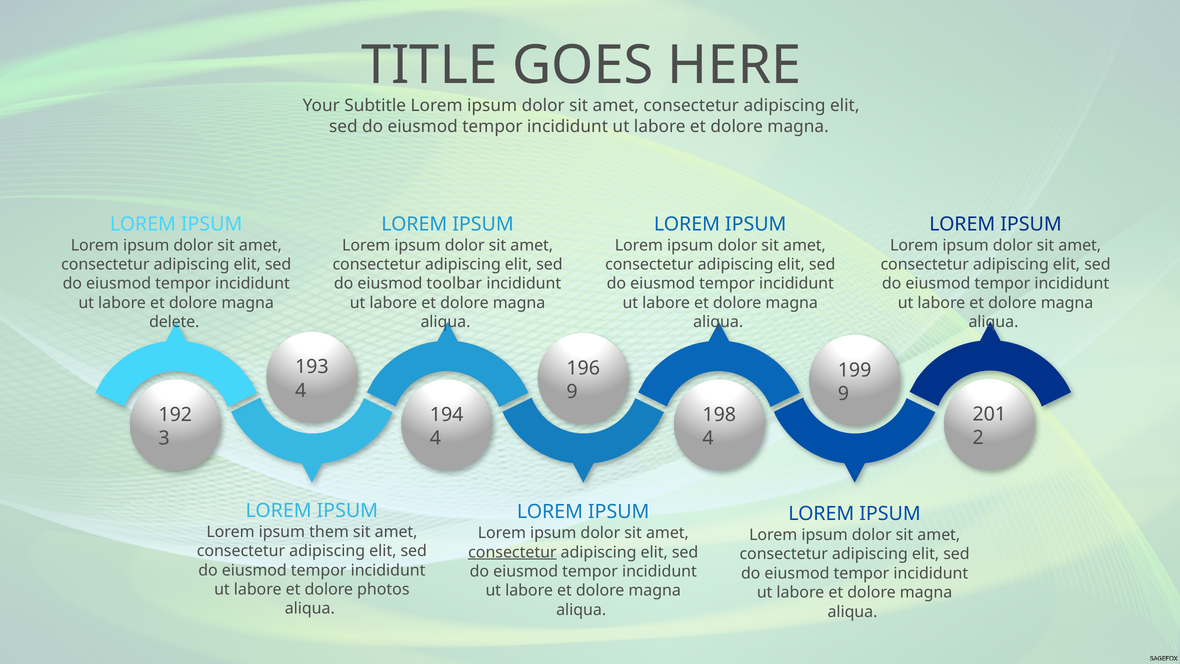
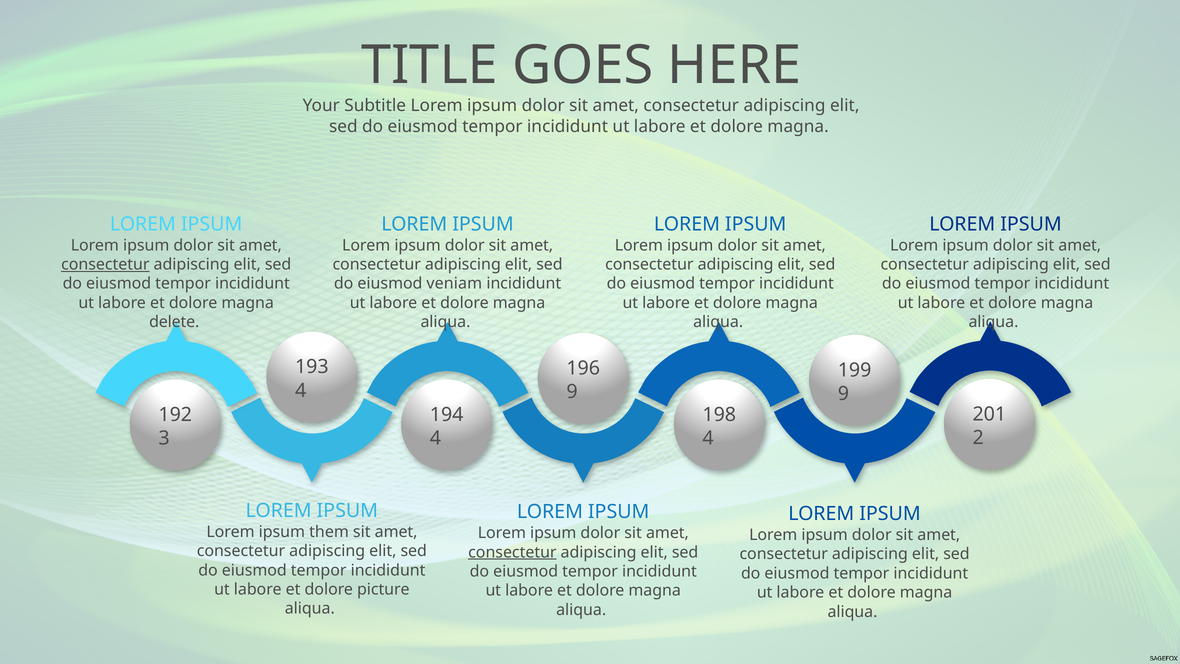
consectetur underline: none -> present (105, 264)
toolbar: toolbar -> veniam (454, 284)
photos: photos -> picture (383, 589)
